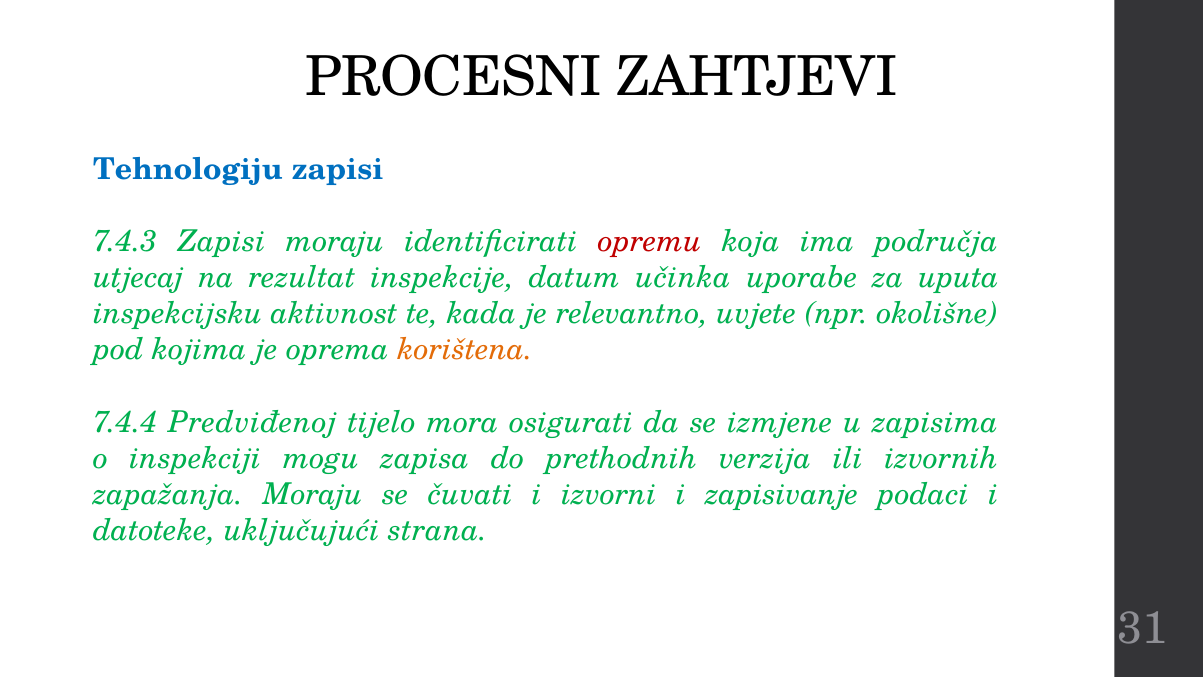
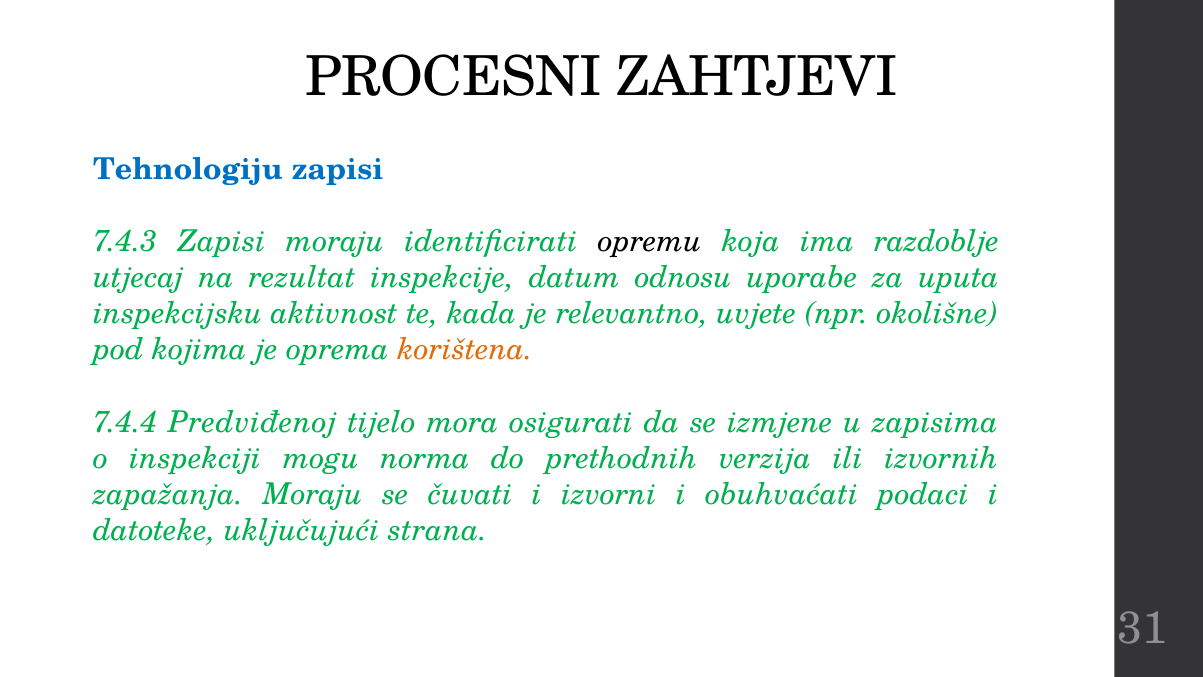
opremu colour: red -> black (650, 242)
područja: područja -> razdoblje (937, 242)
učinka: učinka -> odnosu (683, 278)
zapisa: zapisa -> norma (425, 458)
zapisivanje: zapisivanje -> obuhvaćati (782, 494)
